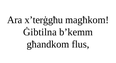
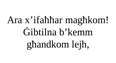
x’terġgħu: x’terġgħu -> x’ifaħħar (44, 20)
flus: flus -> lejh (80, 44)
